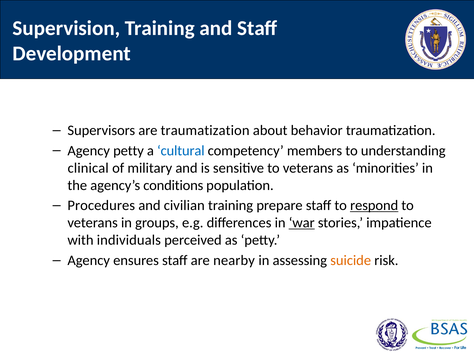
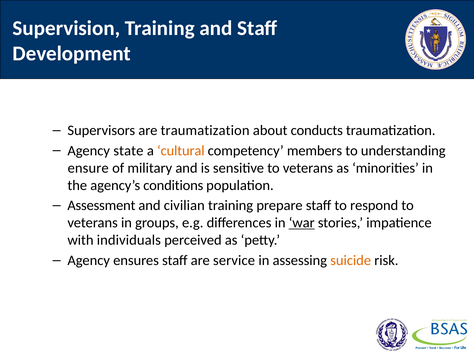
behavior: behavior -> conducts (317, 131)
Agency petty: petty -> state (128, 151)
cultural colour: blue -> orange (181, 151)
clinical: clinical -> ensure (88, 168)
Procedures: Procedures -> Assessment (101, 206)
respond underline: present -> none (374, 206)
nearby: nearby -> service (234, 261)
